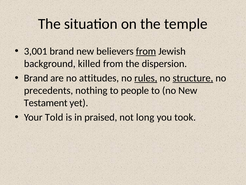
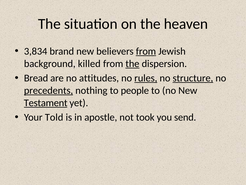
temple: temple -> heaven (186, 24)
3,001: 3,001 -> 3,834 (36, 51)
the underline: none -> present (132, 63)
Brand: Brand -> Bread (36, 78)
precedents underline: none -> present (49, 90)
Testament underline: none -> present (46, 103)
praised: praised -> apostle (101, 117)
long: long -> took (145, 117)
took: took -> send (185, 117)
